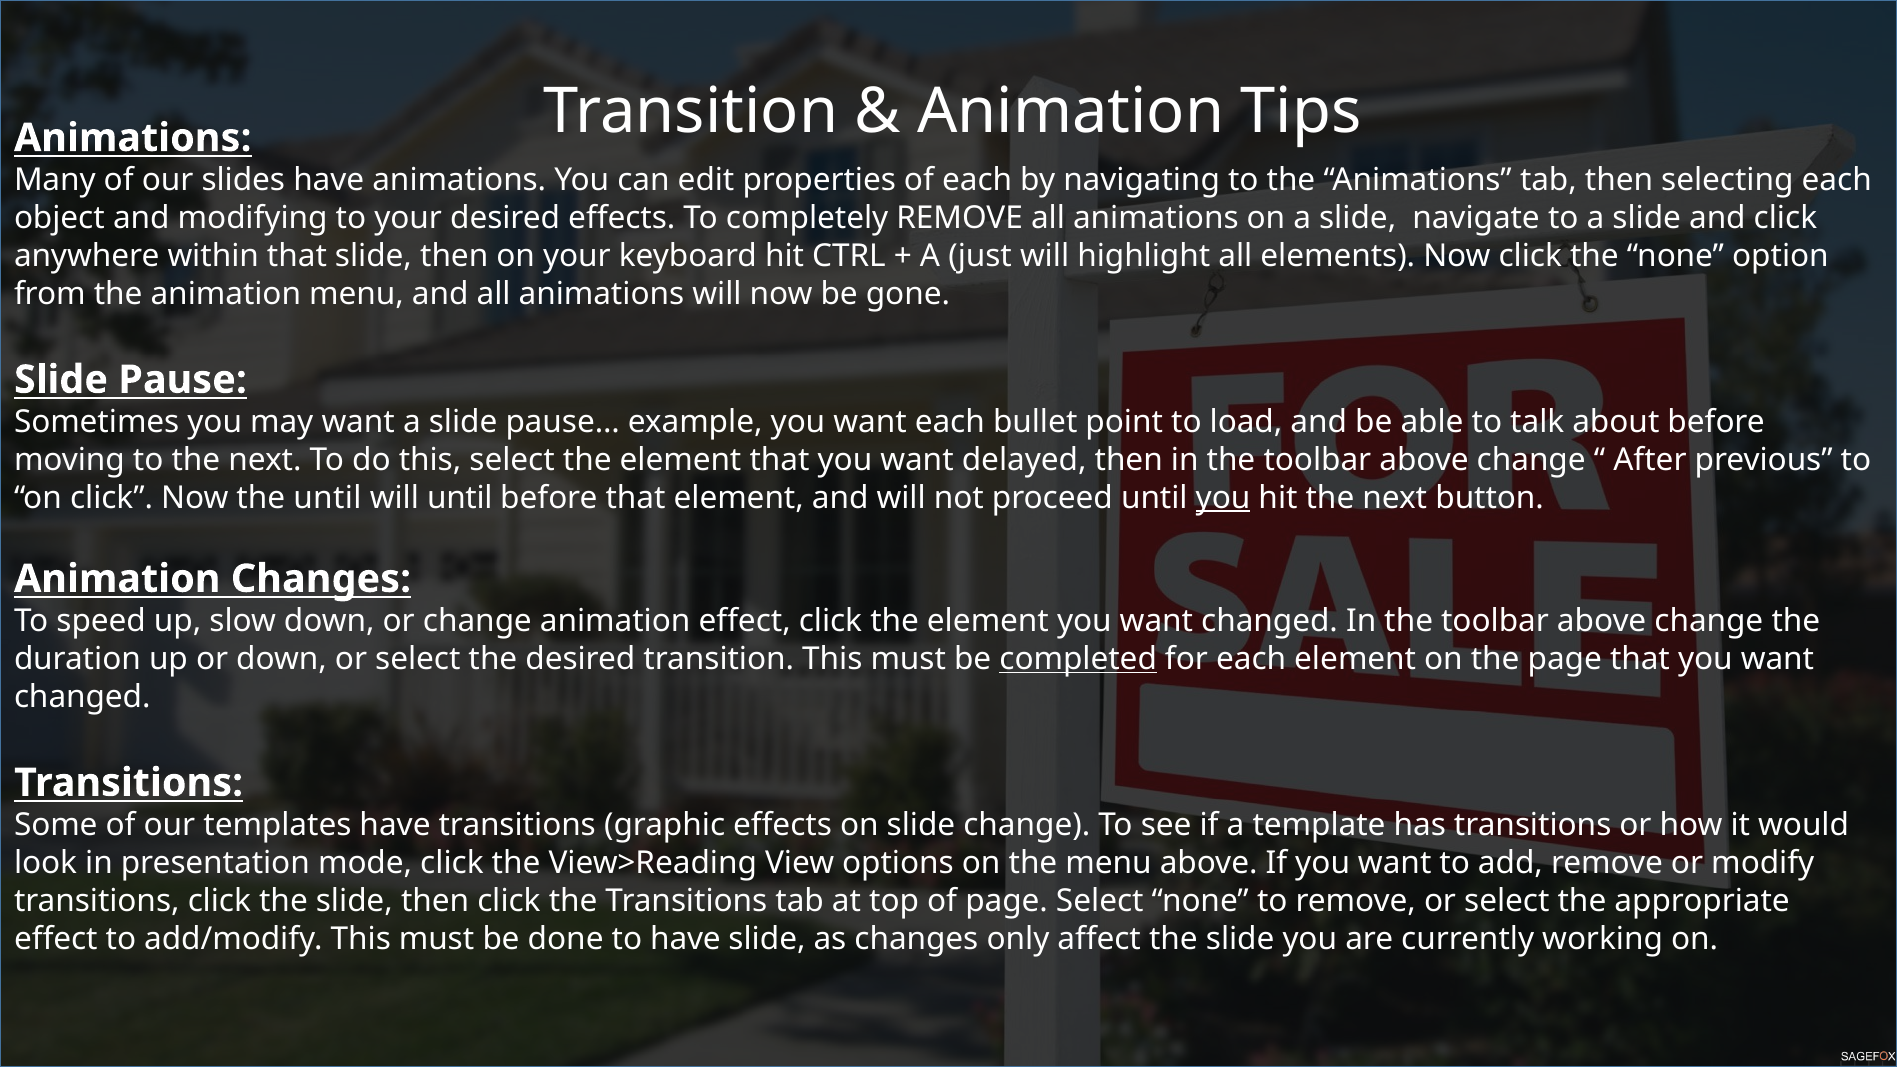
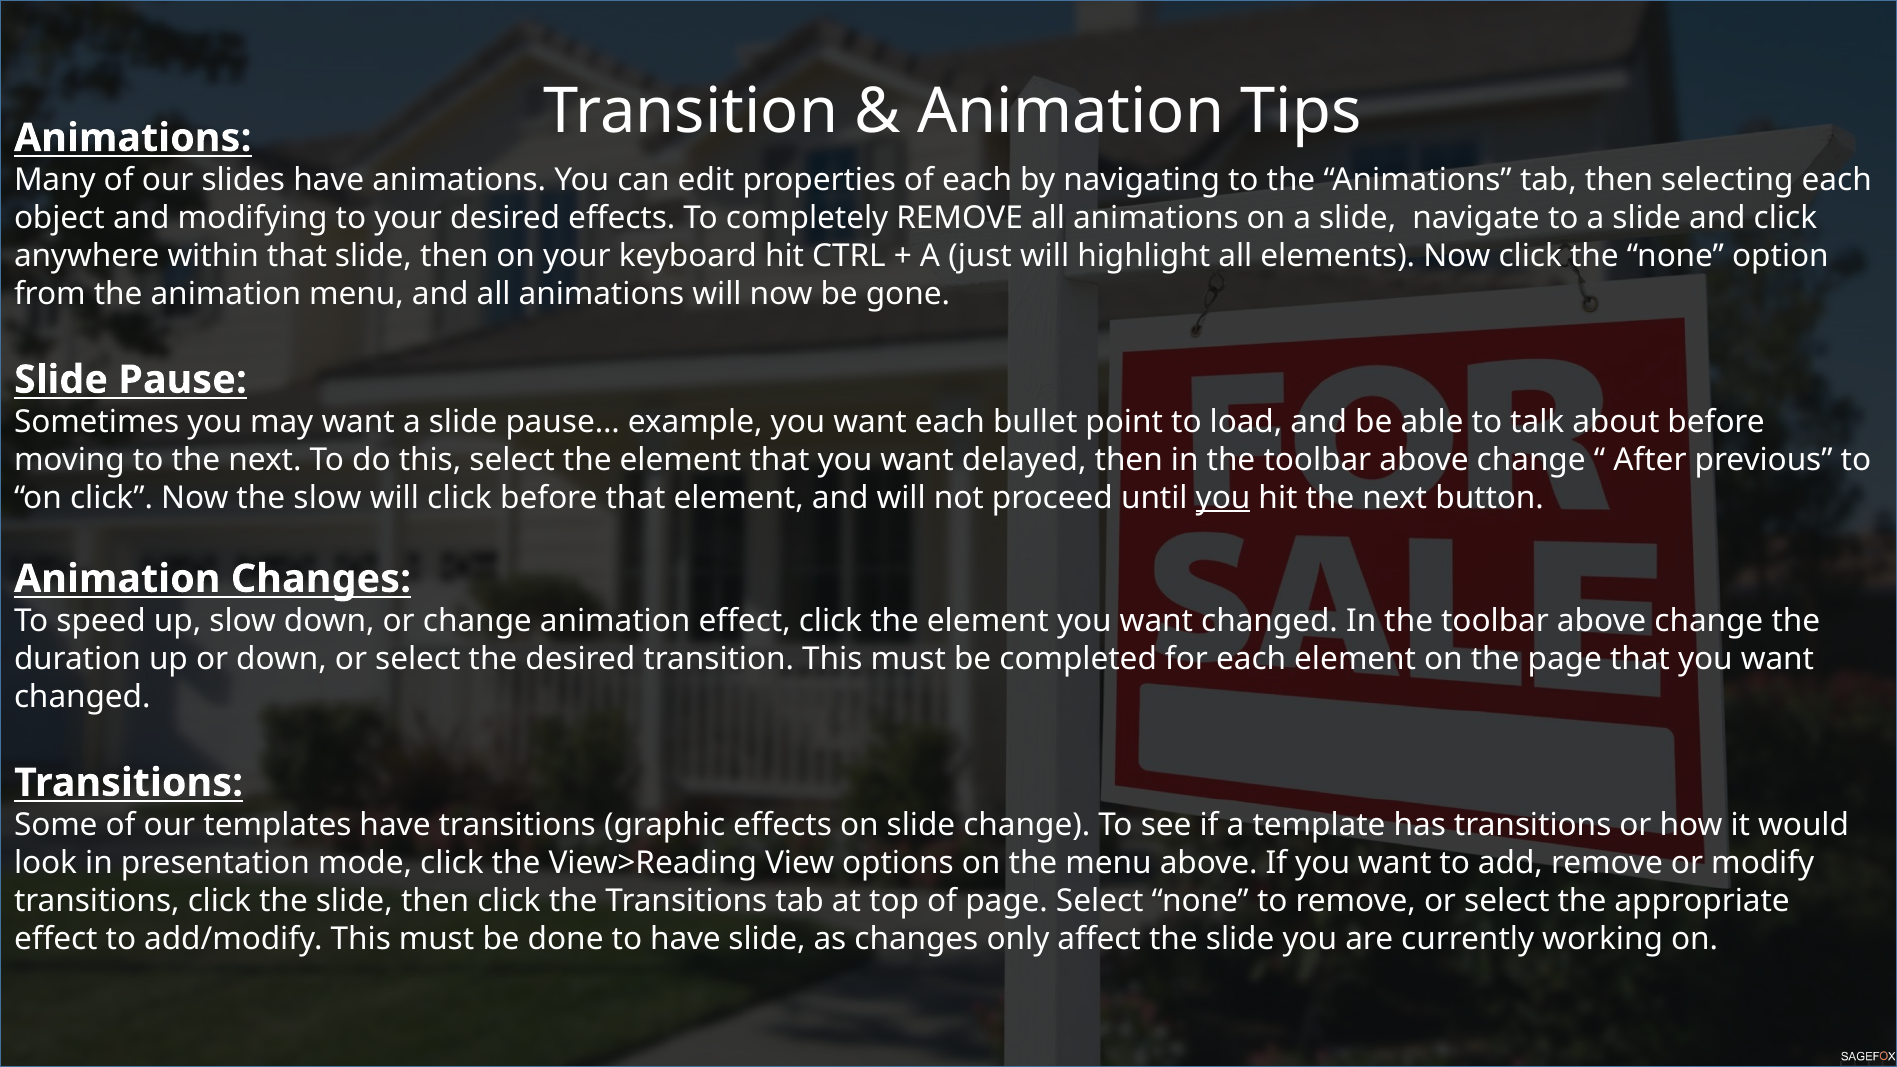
the until: until -> slow (327, 498)
will until: until -> click (459, 498)
completed underline: present -> none (1078, 659)
